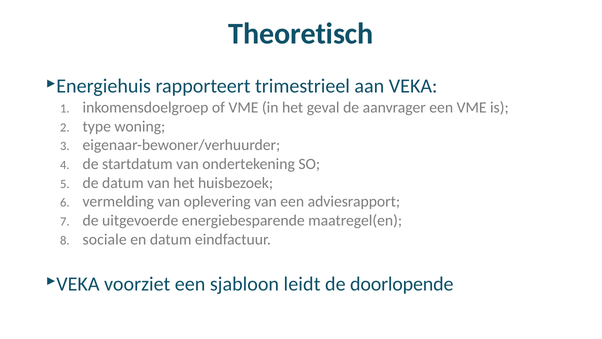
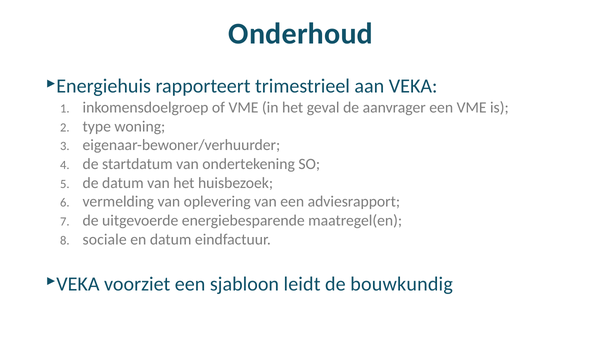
Theoretisch: Theoretisch -> Onderhoud (301, 34)
doorlopende: doorlopende -> bouwkundig (402, 284)
